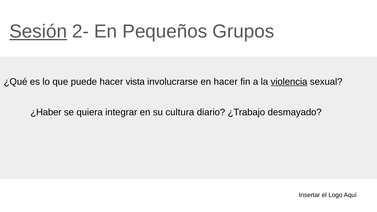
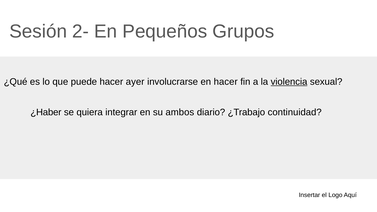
Sesión underline: present -> none (38, 31)
vista: vista -> ayer (135, 82)
cultura: cultura -> ambos (180, 112)
desmayado: desmayado -> continuidad (295, 112)
